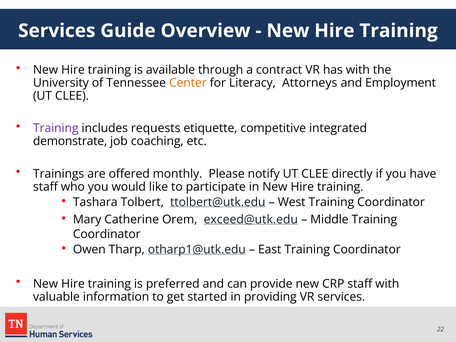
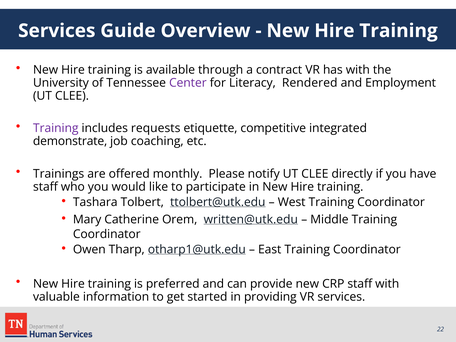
Center colour: orange -> purple (188, 83)
Attorneys: Attorneys -> Rendered (310, 83)
exceed@utk.edu: exceed@utk.edu -> written@utk.edu (251, 219)
